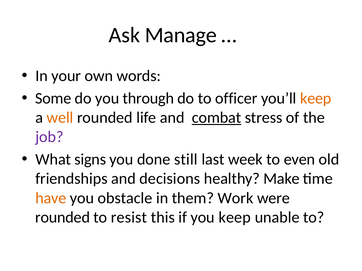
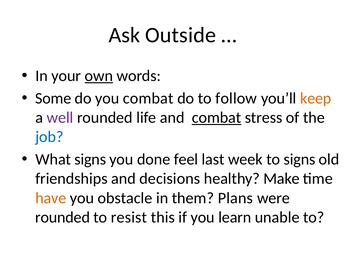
Manage: Manage -> Outside (181, 35)
own underline: none -> present (99, 76)
you through: through -> combat (148, 99)
officer: officer -> follow (236, 99)
well colour: orange -> purple (60, 118)
job colour: purple -> blue (49, 137)
still: still -> feel (186, 160)
to even: even -> signs (300, 160)
Work: Work -> Plans (235, 198)
you keep: keep -> learn (235, 218)
